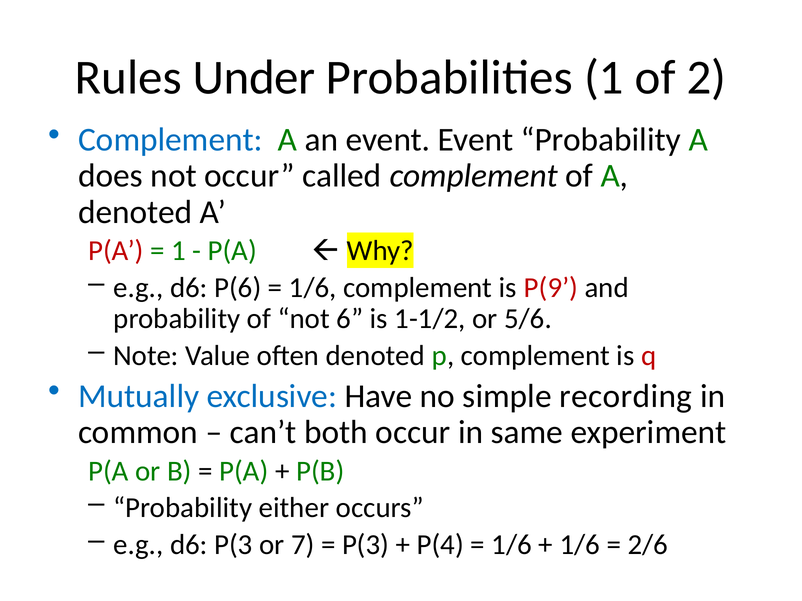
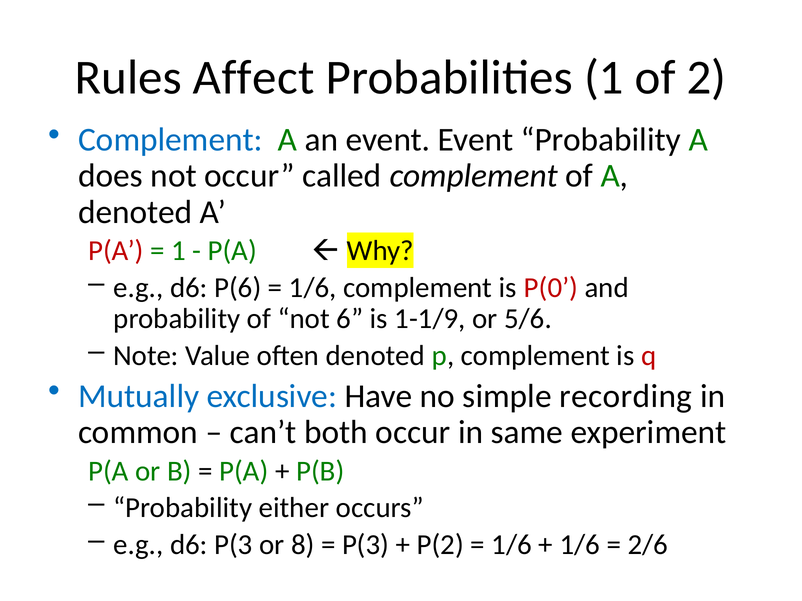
Under: Under -> Affect (254, 78)
P(9: P(9 -> P(0 (551, 288)
1-1/2: 1-1/2 -> 1-1/9 (430, 319)
7: 7 -> 8 (303, 545)
P(4: P(4 -> P(2 (440, 545)
